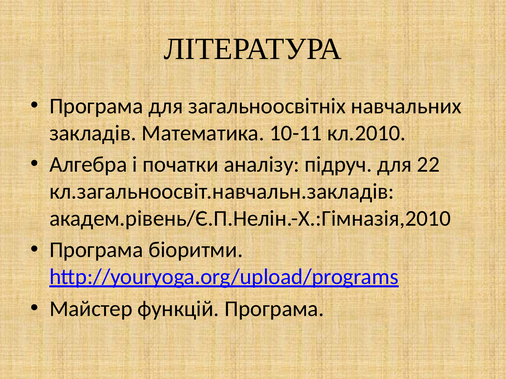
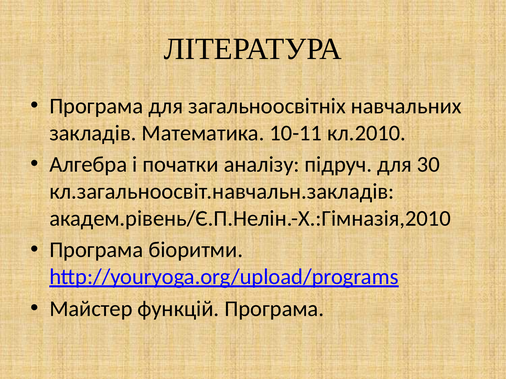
22: 22 -> 30 (428, 165)
